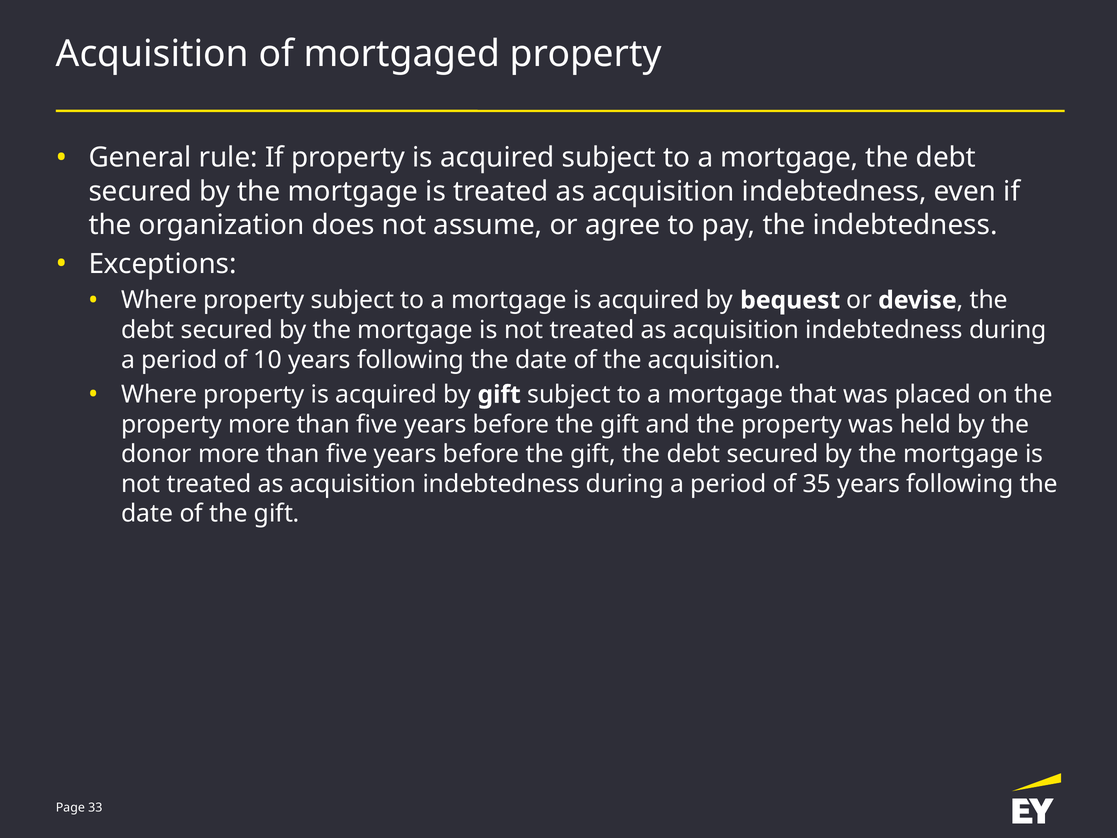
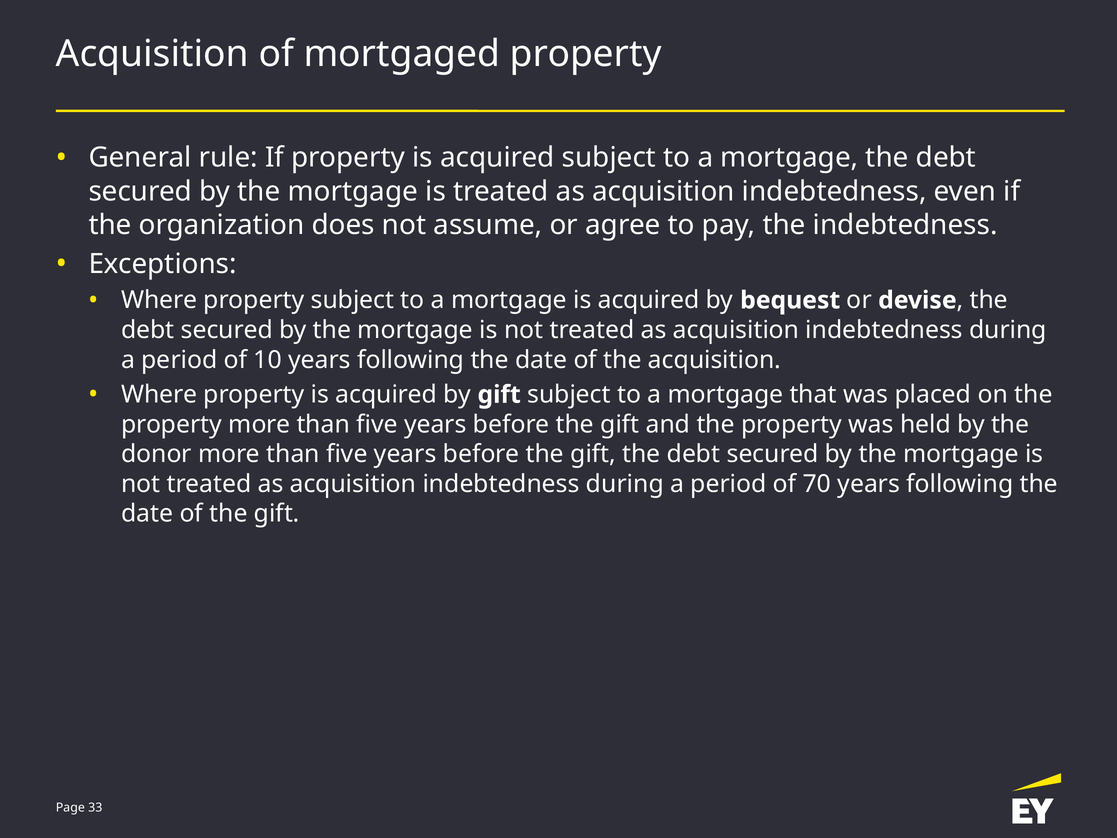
35: 35 -> 70 (817, 484)
